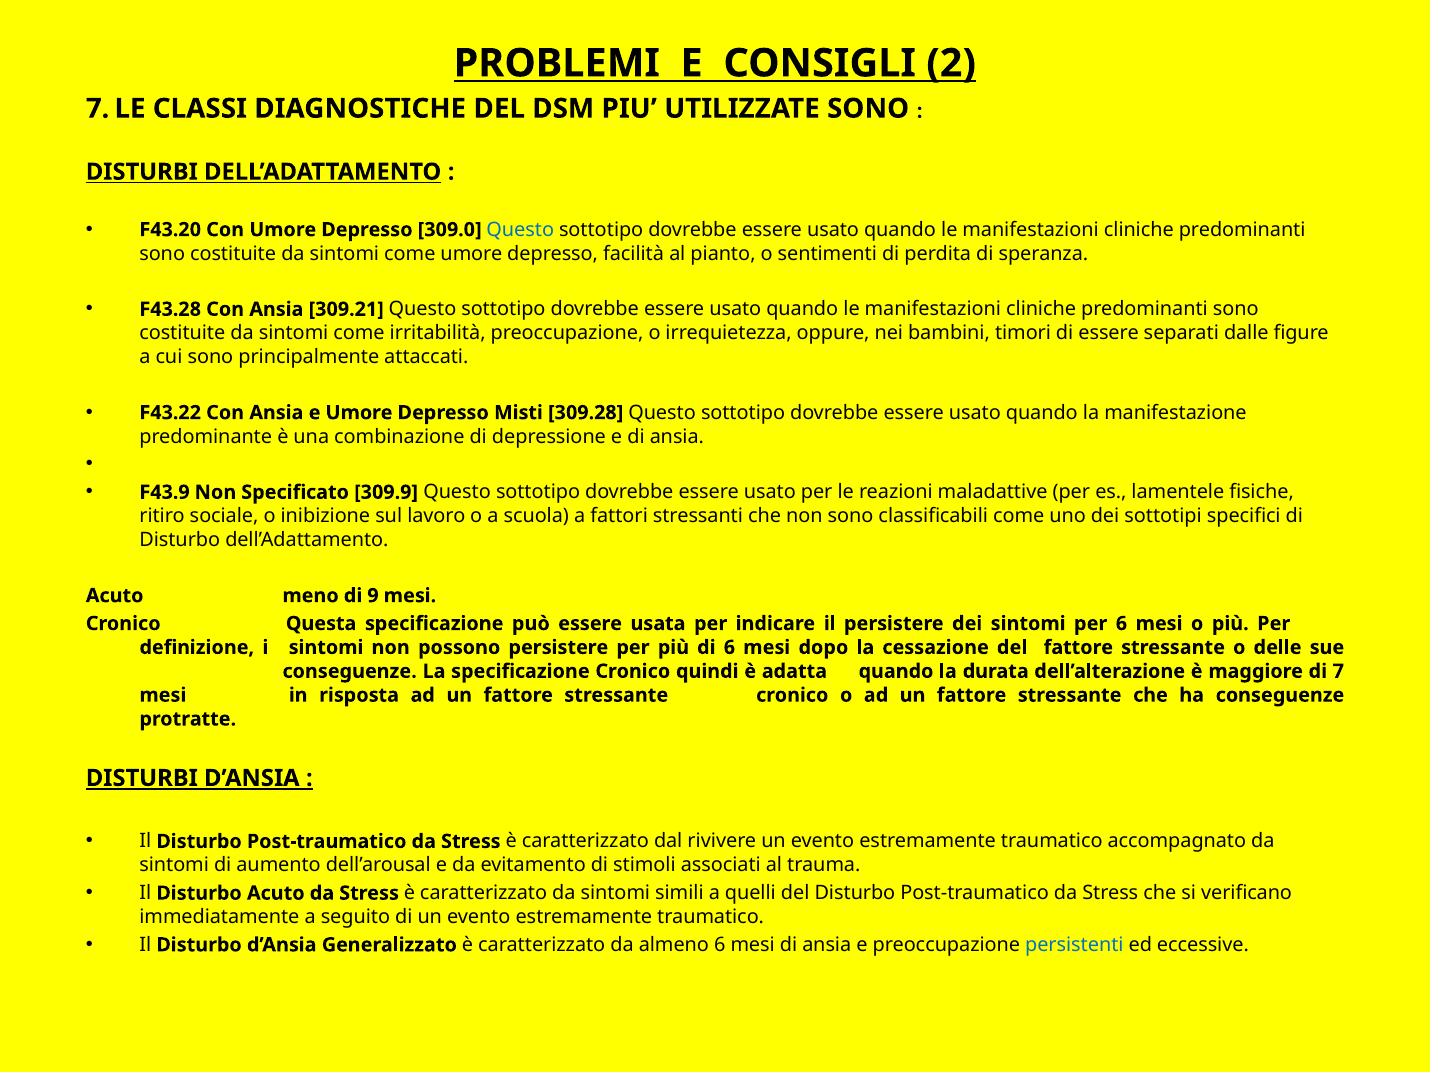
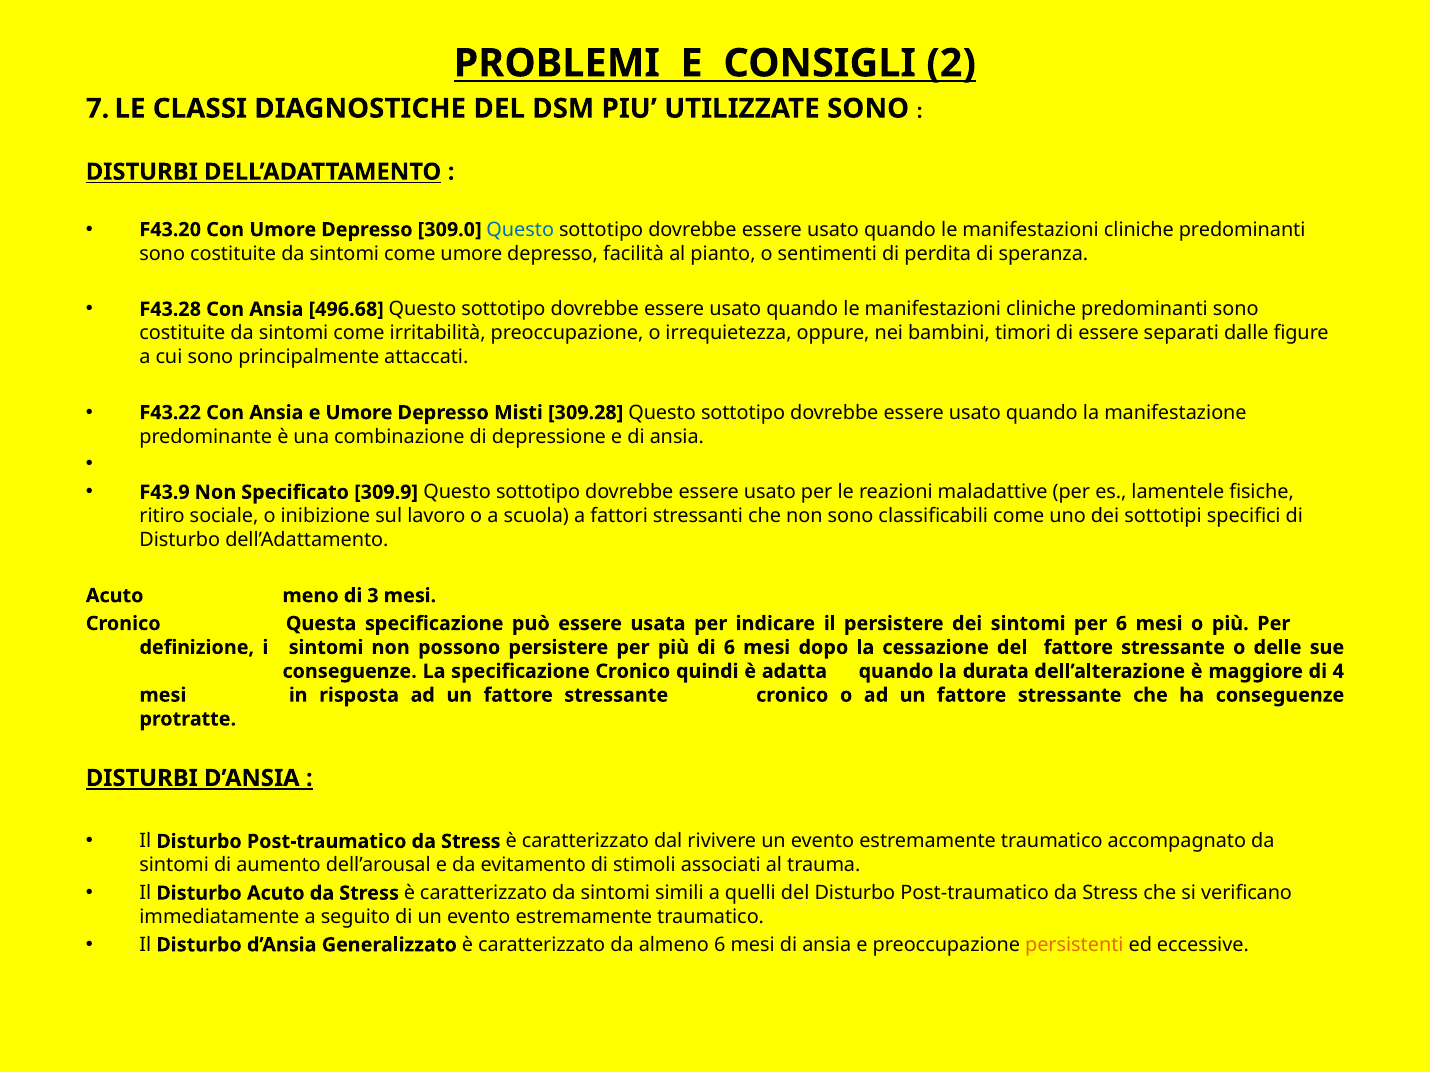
309.21: 309.21 -> 496.68 (346, 309)
9: 9 -> 3 (373, 596)
di 7: 7 -> 4 (1338, 672)
persistenti colour: blue -> orange (1074, 945)
